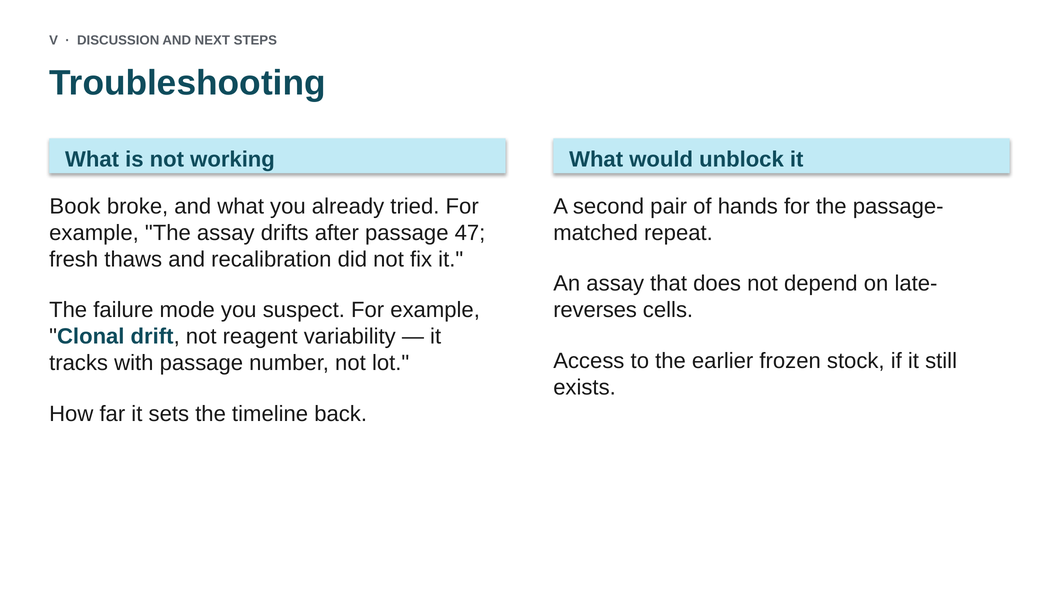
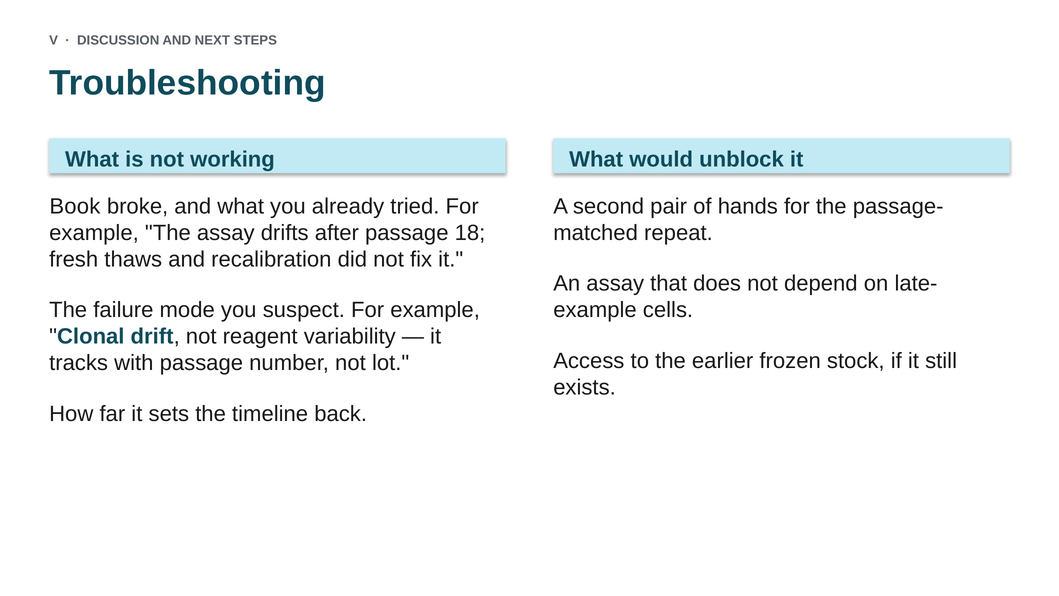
47: 47 -> 18 (470, 233)
reverses: reverses -> example (595, 310)
